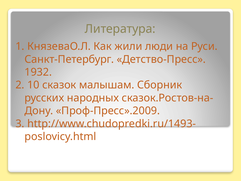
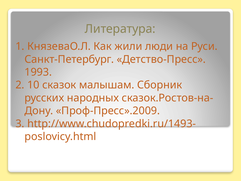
1932: 1932 -> 1993 (38, 72)
